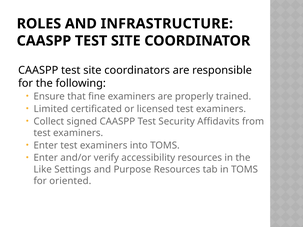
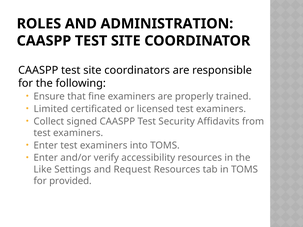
INFRASTRUCTURE: INFRASTRUCTURE -> ADMINISTRATION (167, 24)
Purpose: Purpose -> Request (132, 170)
oriented: oriented -> provided (70, 181)
